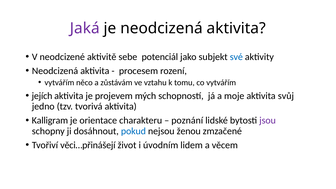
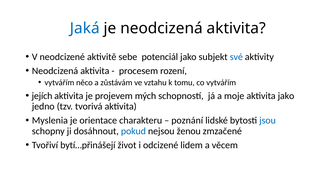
Jaká colour: purple -> blue (85, 28)
aktivita svůj: svůj -> jako (286, 96)
Kalligram: Kalligram -> Myslenia (50, 120)
jsou colour: purple -> blue (268, 120)
věci…přinášejí: věci…přinášejí -> bytí…přinášejí (88, 145)
úvodním: úvodním -> odcizené (161, 145)
